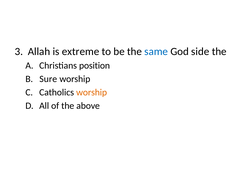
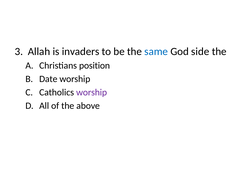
extreme: extreme -> invaders (81, 51)
Sure: Sure -> Date (48, 79)
worship colour: orange -> purple (92, 92)
